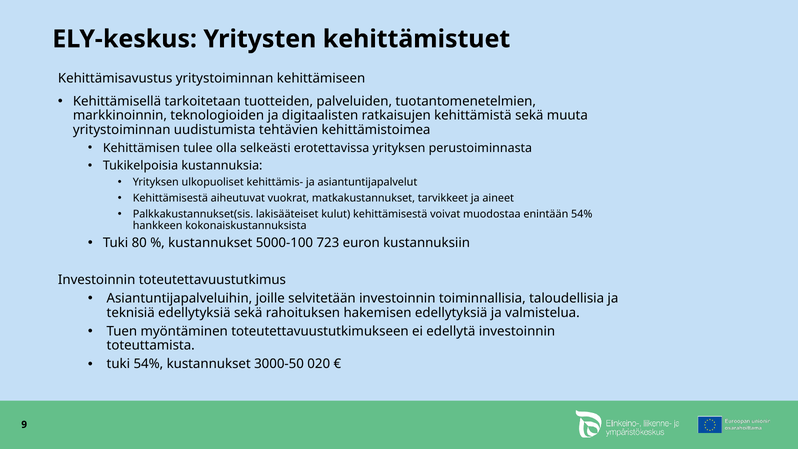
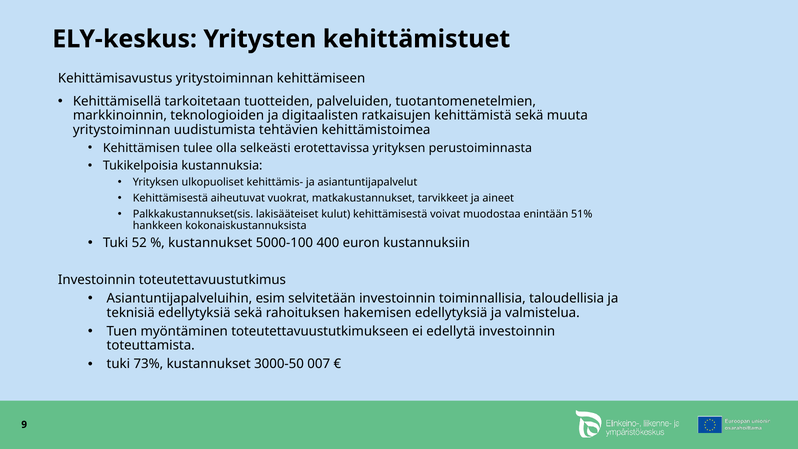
enintään 54%: 54% -> 51% (582, 214)
80: 80 -> 52 (139, 243)
723: 723 -> 400 (328, 243)
joille: joille -> esim (270, 298)
tuki 54%: 54% -> 73% (148, 364)
020: 020 -> 007 (319, 364)
